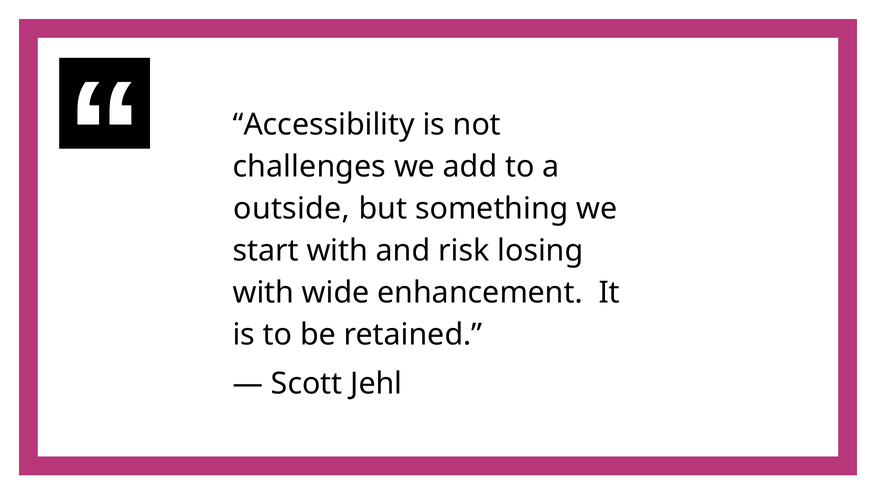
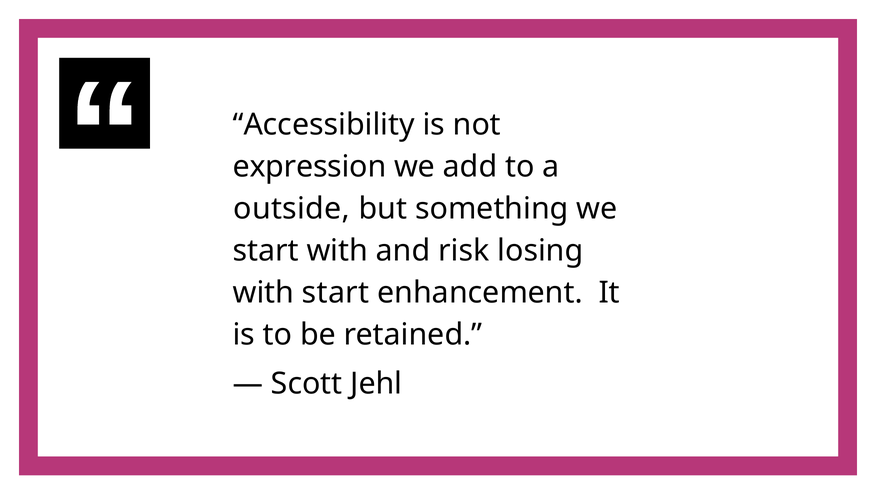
challenges: challenges -> expression (310, 167)
with wide: wide -> start (336, 292)
